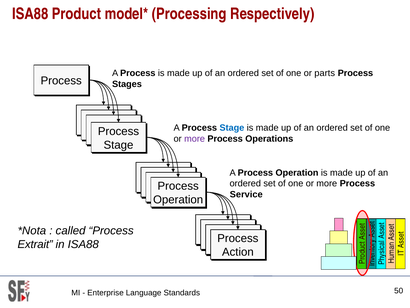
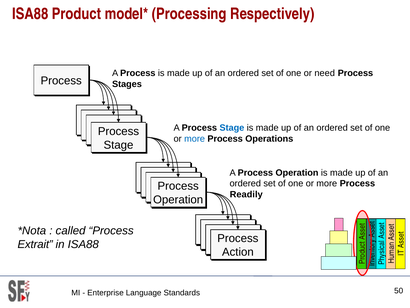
parts: parts -> need (325, 73)
more colour: purple -> blue (195, 139)
Service: Service -> Readily (246, 194)
